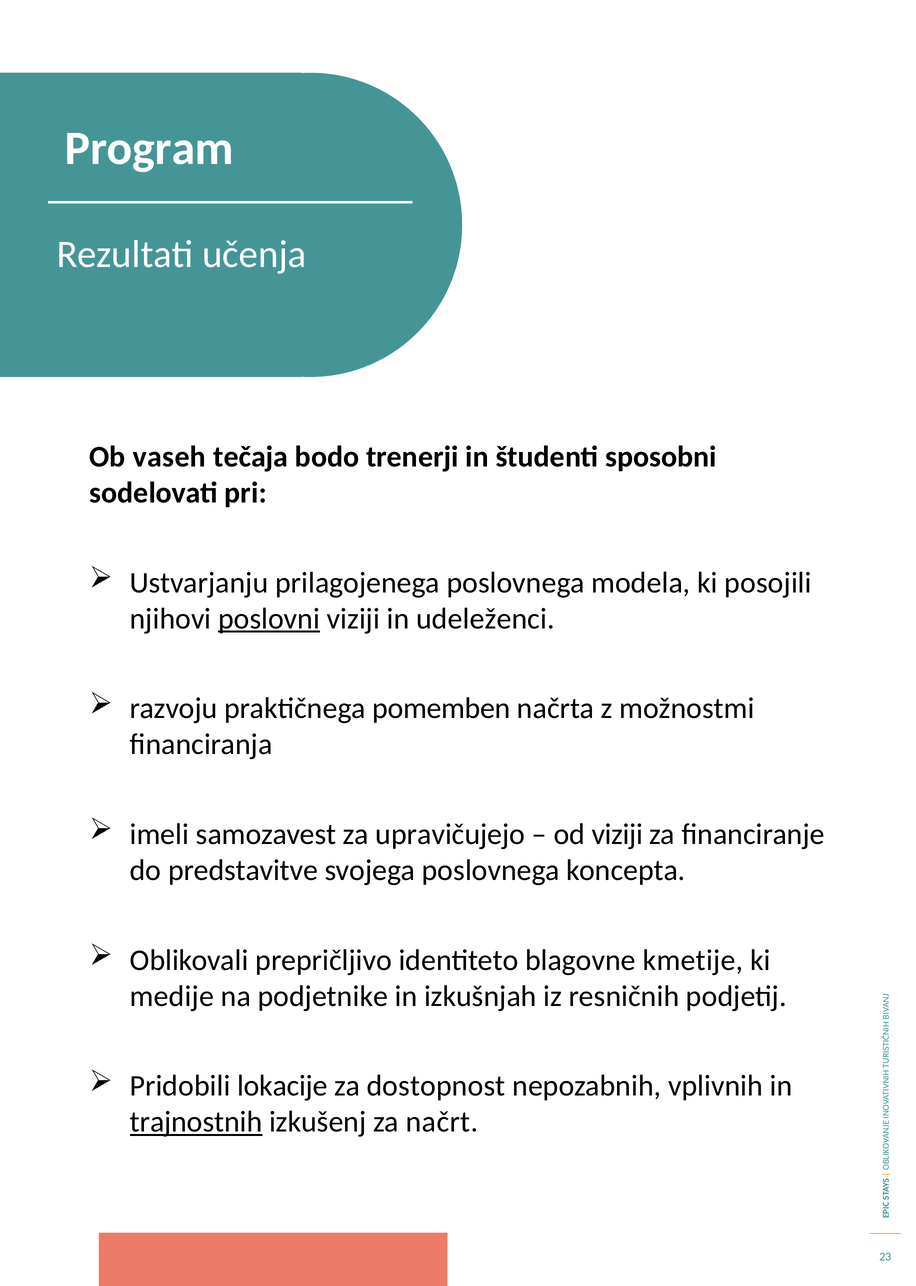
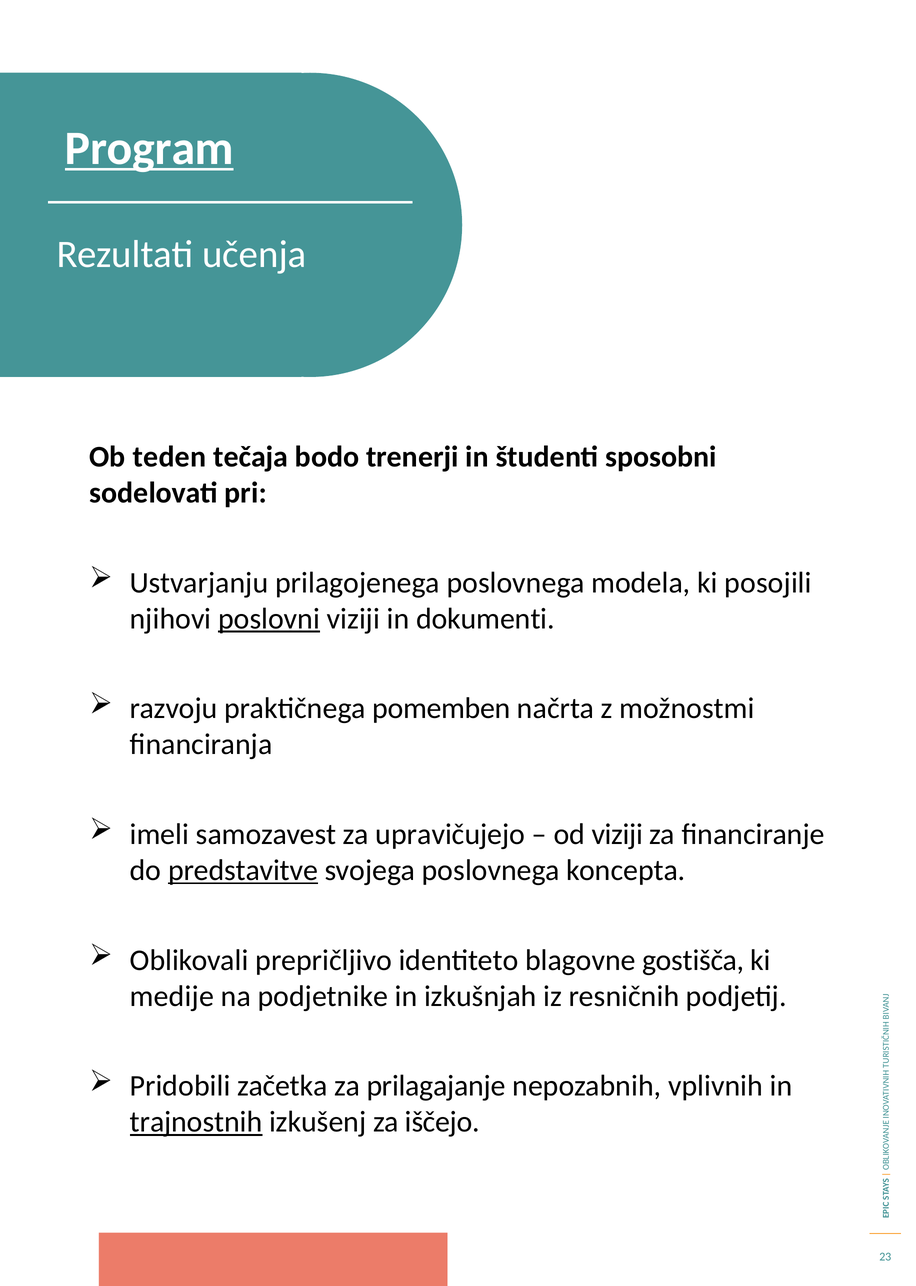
Program underline: none -> present (149, 149)
vaseh: vaseh -> teden (169, 456)
udeleženci: udeleženci -> dokumenti (485, 618)
predstavitve underline: none -> present (243, 870)
kmetije: kmetije -> gostišča (693, 959)
lokacije: lokacije -> začetka (282, 1085)
dostopnost: dostopnost -> prilagajanje (436, 1085)
načrt: načrt -> iščejo (442, 1121)
